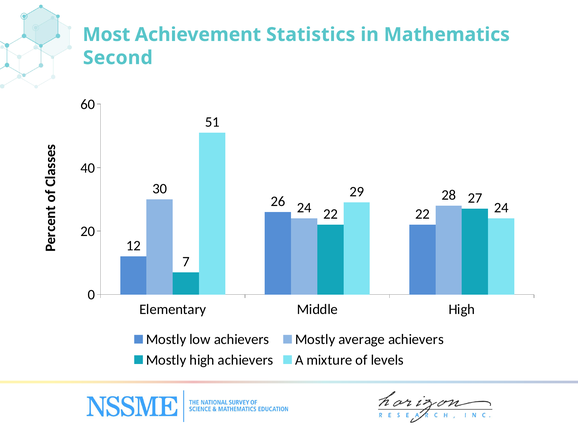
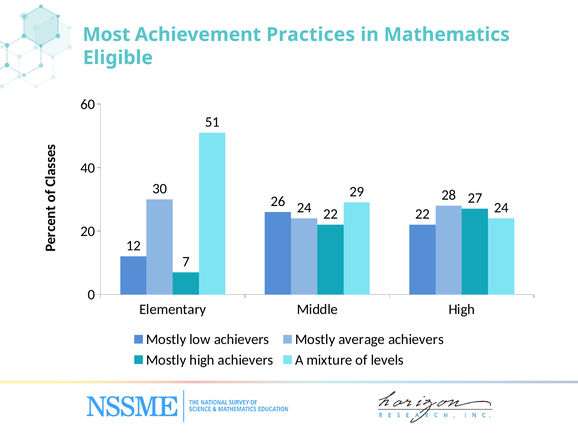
Statistics: Statistics -> Practices (311, 35)
Second: Second -> Eligible (118, 58)
